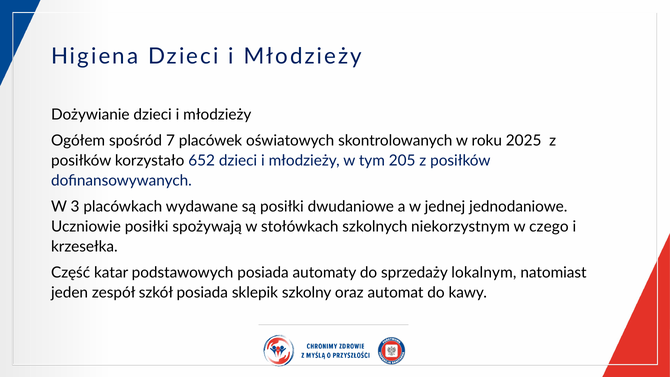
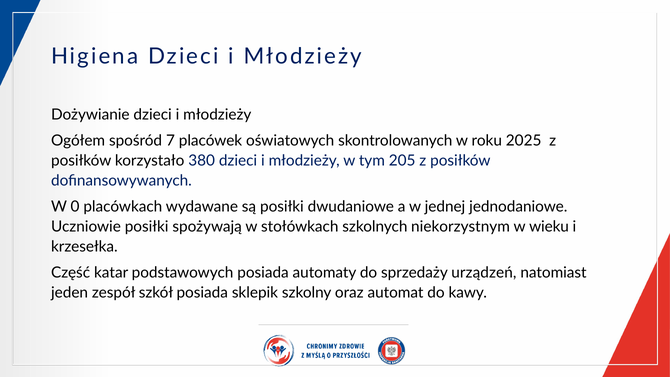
652: 652 -> 380 (202, 161)
3: 3 -> 0 (75, 207)
czego: czego -> wieku (549, 227)
lokalnym: lokalnym -> urządzeń (484, 273)
